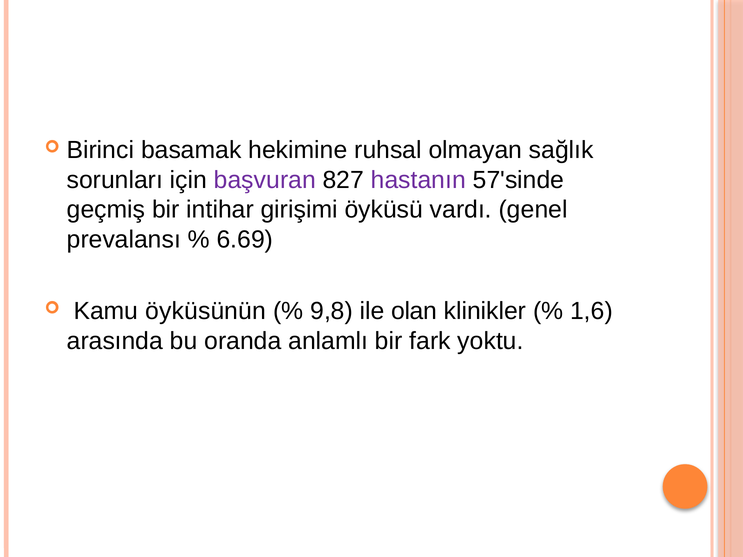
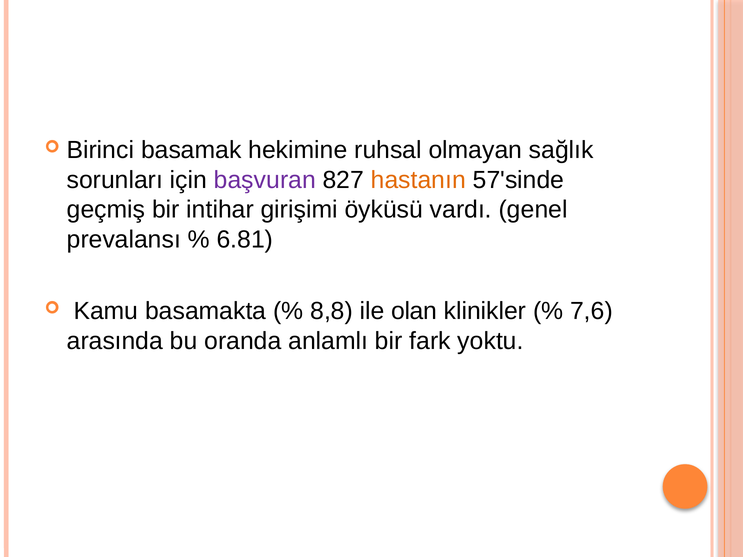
hastanın colour: purple -> orange (418, 180)
6.69: 6.69 -> 6.81 (245, 239)
öyküsünün: öyküsünün -> basamakta (206, 311)
9,8: 9,8 -> 8,8 (332, 311)
1,6: 1,6 -> 7,6 (592, 311)
